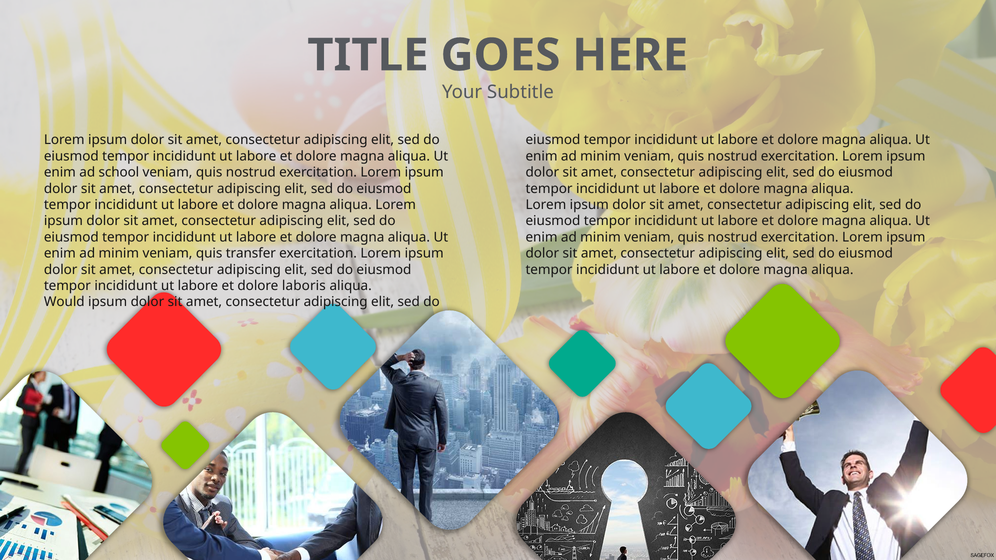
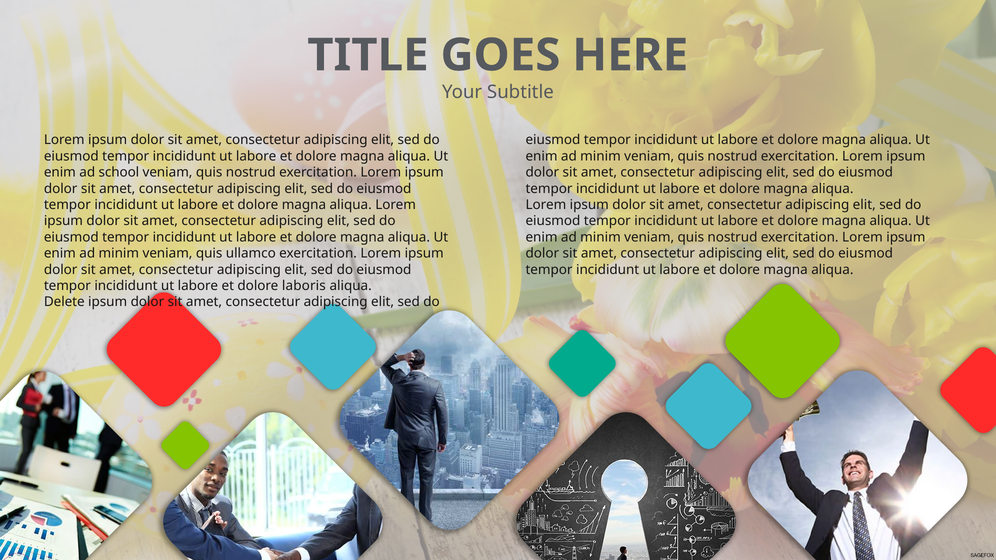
transfer: transfer -> ullamco (251, 253)
Would: Would -> Delete (64, 302)
